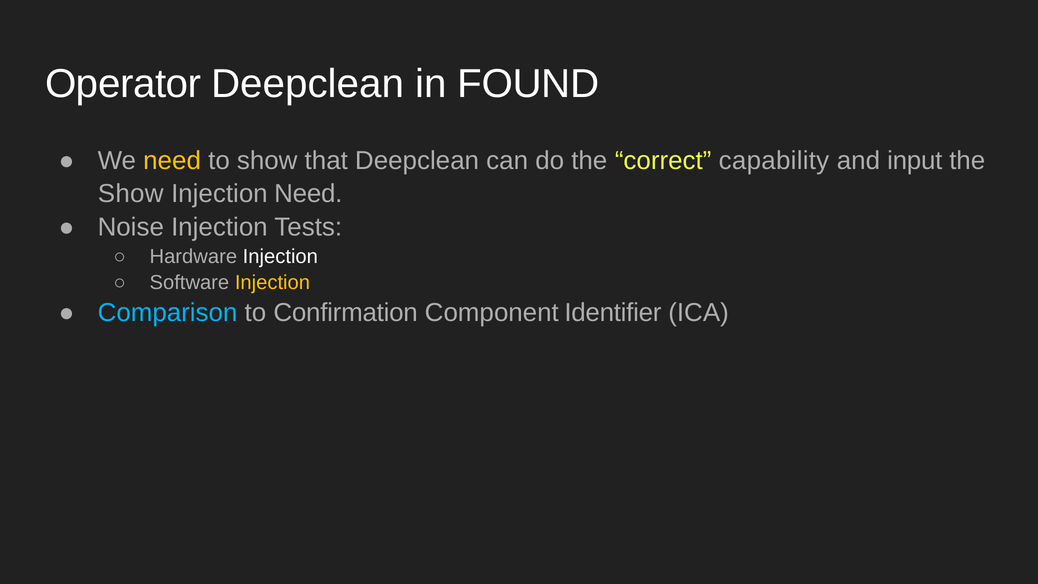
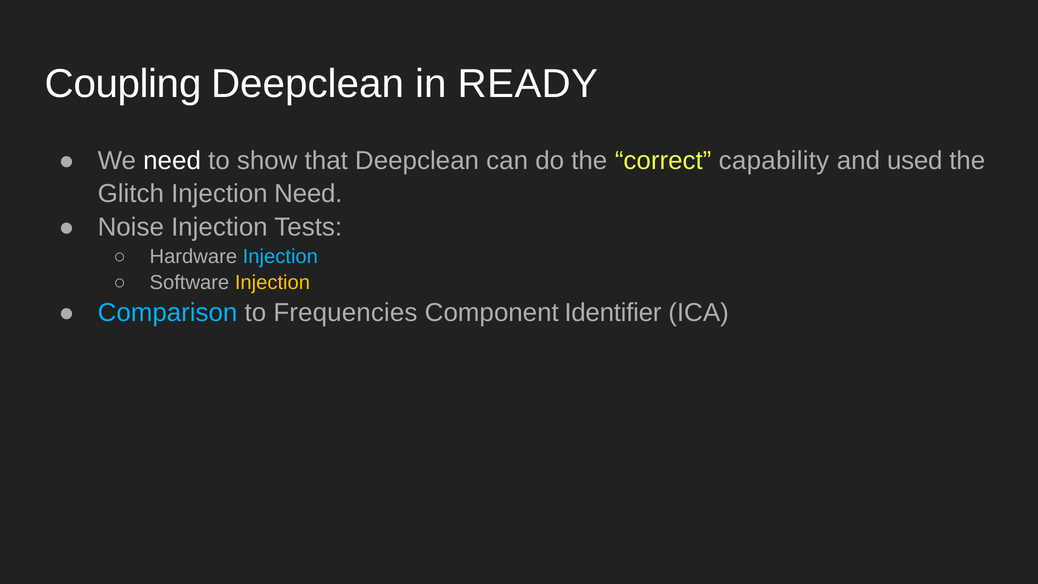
Operator: Operator -> Coupling (123, 84)
FOUND: FOUND -> READY (528, 84)
need colour: yellow -> white (172, 160)
input: input -> used (915, 160)
Show: Show -> Glitch (131, 194)
Injection colour: white -> light blue (280, 256)
Confirmation: Confirmation -> Frequencies (345, 313)
